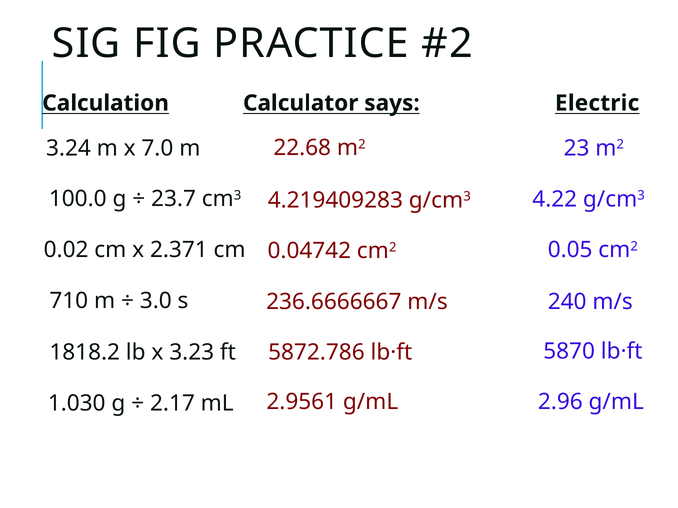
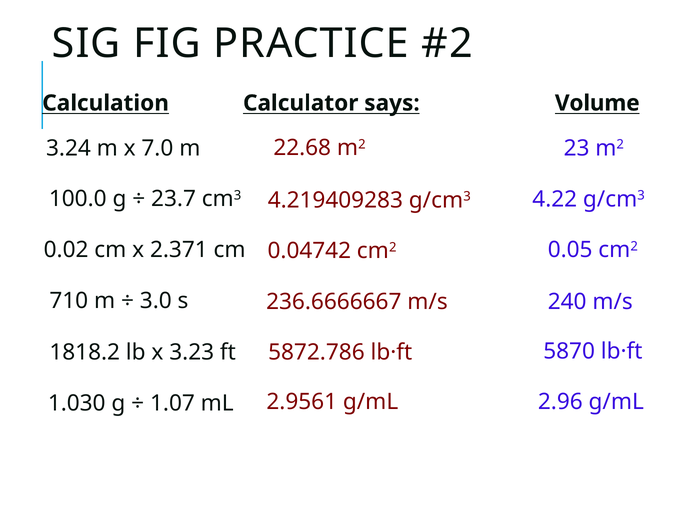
Electric: Electric -> Volume (597, 103)
2.17: 2.17 -> 1.07 (172, 404)
